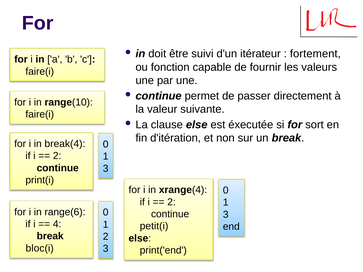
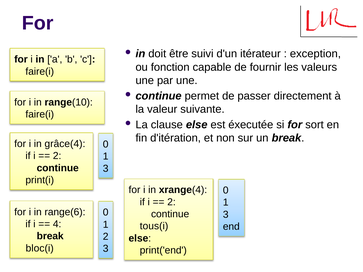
fortement: fortement -> exception (315, 54)
break(4: break(4 -> grâce(4 (65, 144)
petit(i: petit(i -> tous(i (154, 226)
